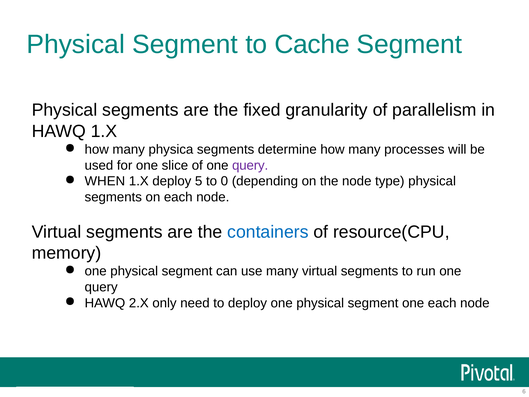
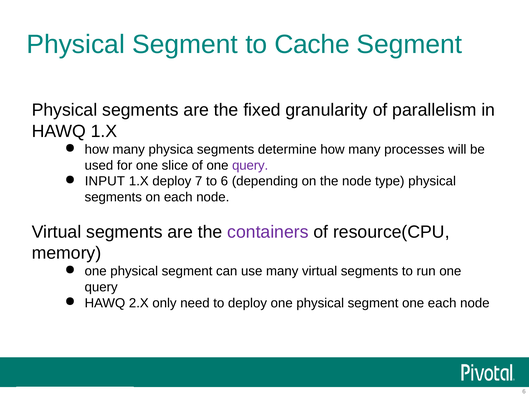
WHEN: WHEN -> INPUT (105, 181)
5: 5 -> 7 (199, 181)
to 0: 0 -> 6 (224, 181)
containers colour: blue -> purple (268, 232)
